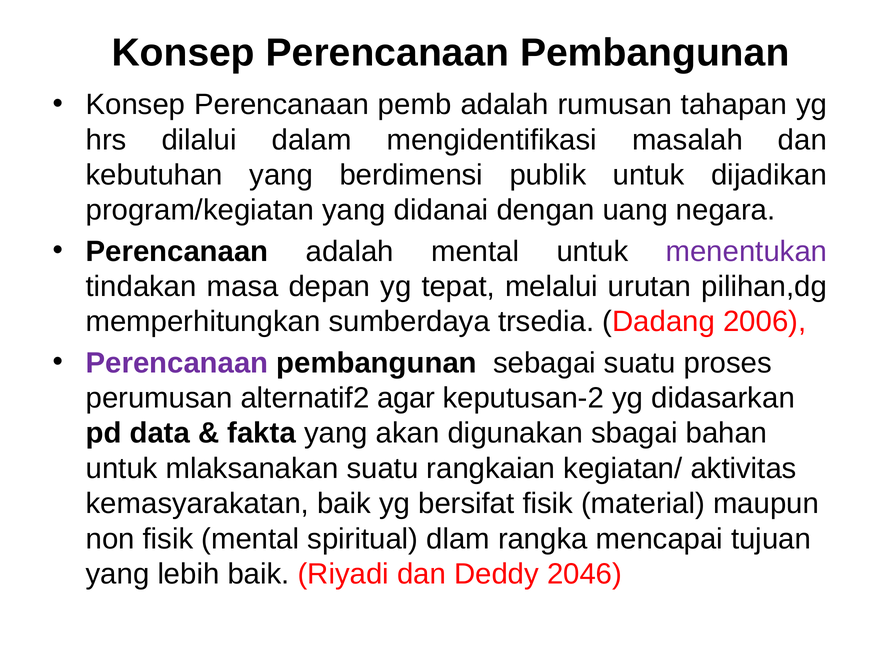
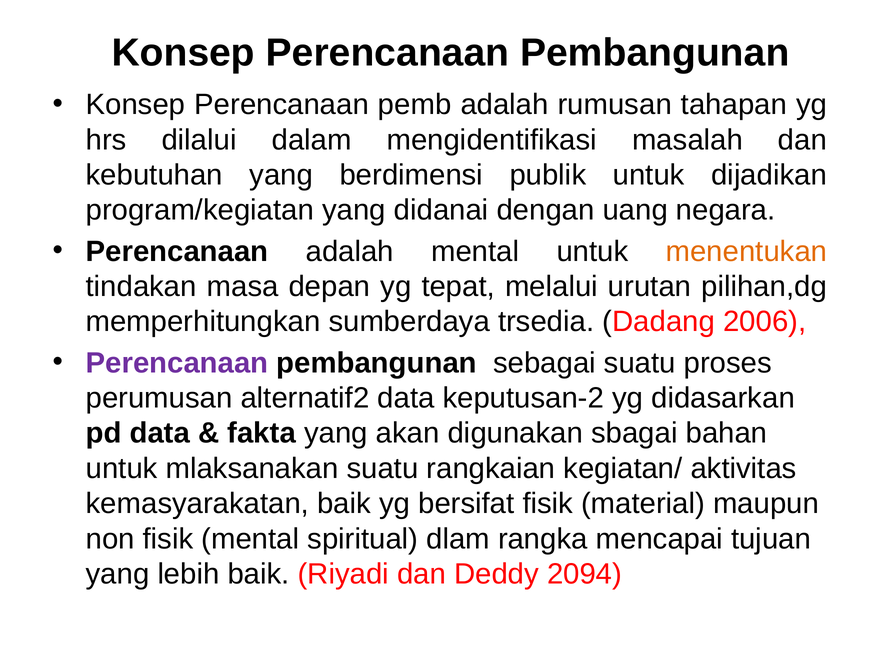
menentukan colour: purple -> orange (746, 251)
alternatif2 agar: agar -> data (406, 398)
2046: 2046 -> 2094 (585, 574)
